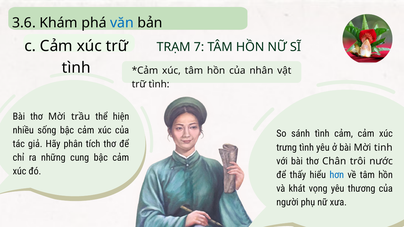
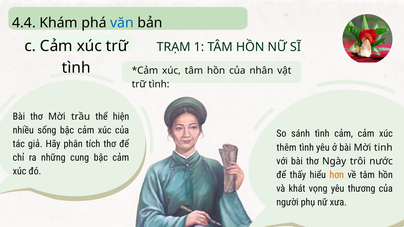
3.6: 3.6 -> 4.4 (24, 23)
7: 7 -> 1 (199, 47)
trưng: trưng -> thêm (286, 148)
Chân: Chân -> Ngày (334, 161)
hơn colour: blue -> orange (337, 175)
